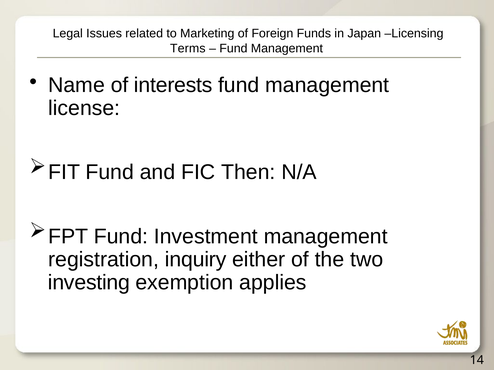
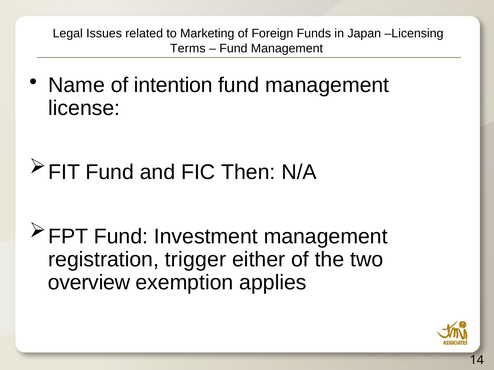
interests: interests -> intention (173, 85)
inquiry: inquiry -> trigger (196, 260)
investing: investing -> overview (89, 283)
